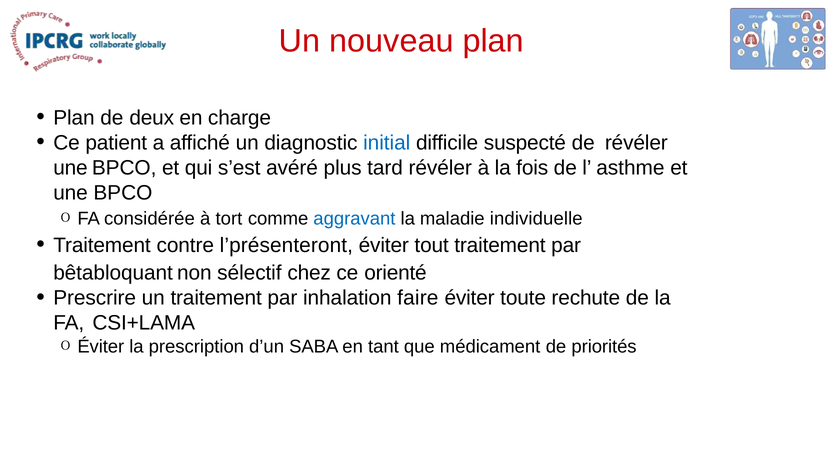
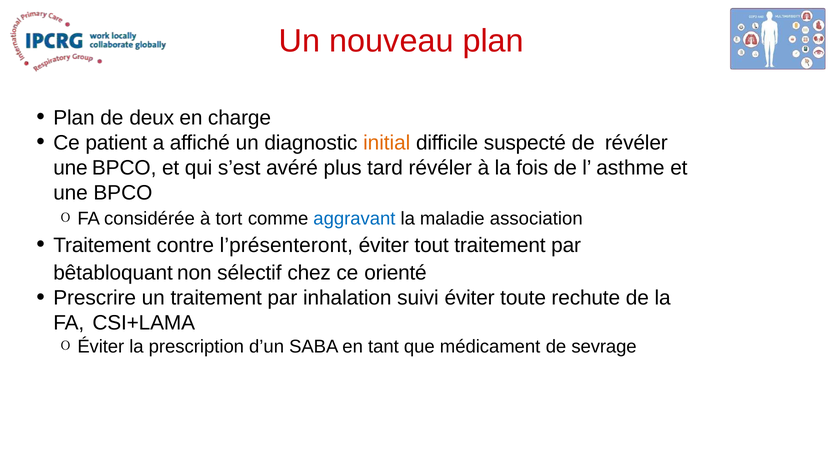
initial colour: blue -> orange (387, 143)
individuelle: individuelle -> association (536, 219)
faire: faire -> suivi (418, 298)
priorités: priorités -> sevrage (604, 347)
